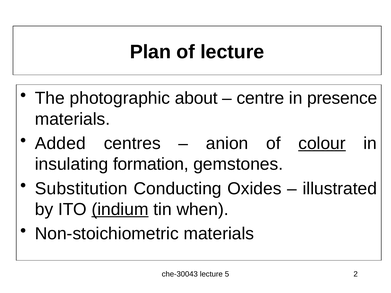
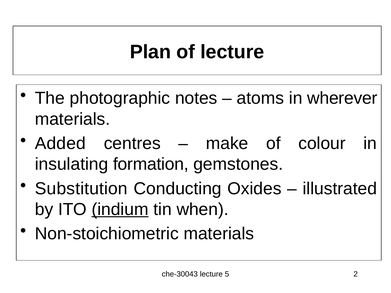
about: about -> notes (196, 98)
centre: centre -> atoms (260, 98)
presence: presence -> wherever (342, 98)
anion: anion -> make (227, 144)
colour underline: present -> none (322, 144)
